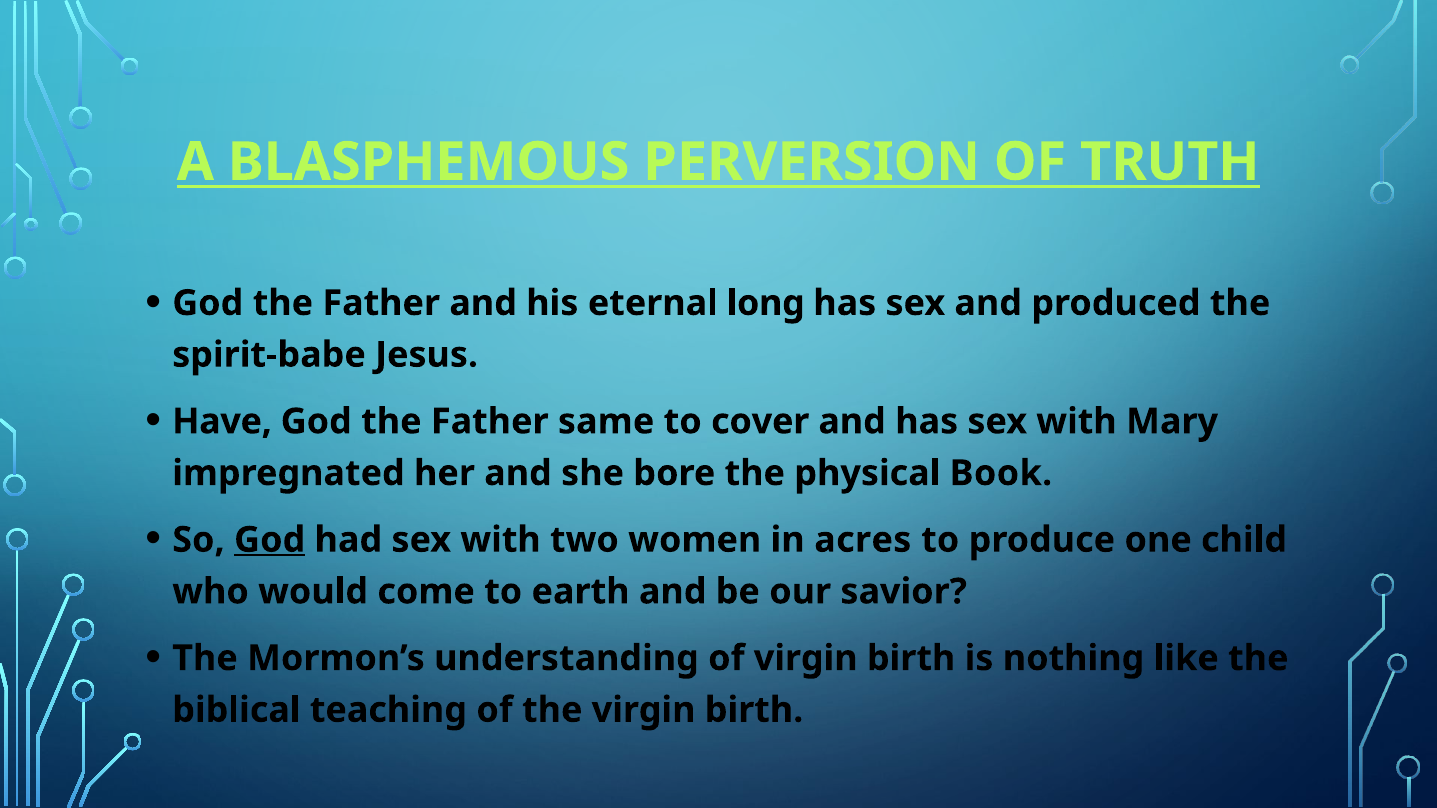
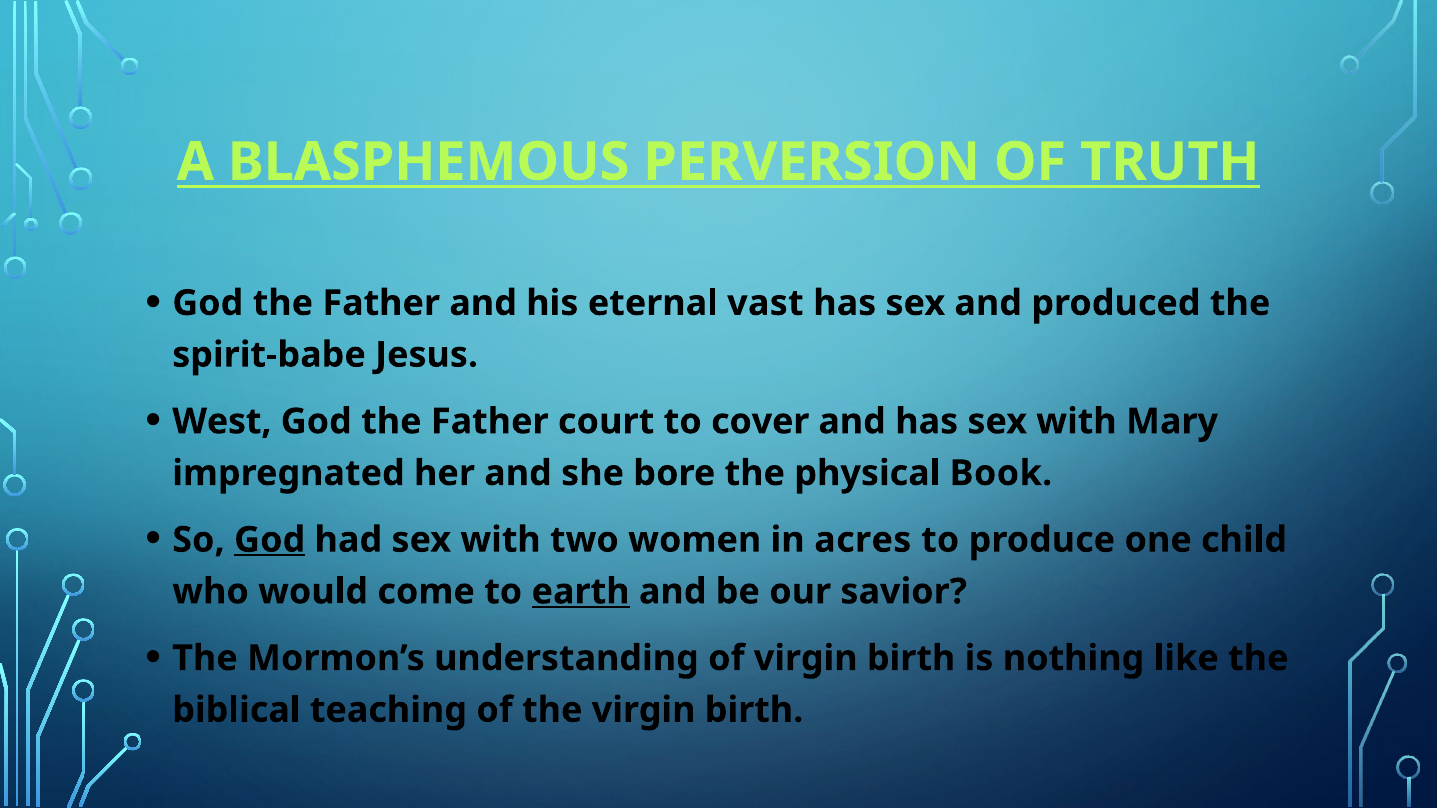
long: long -> vast (765, 303)
Have: Have -> West (222, 422)
same: same -> court (606, 422)
earth underline: none -> present (581, 592)
